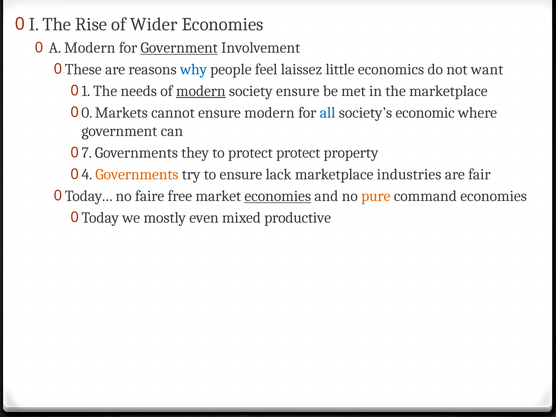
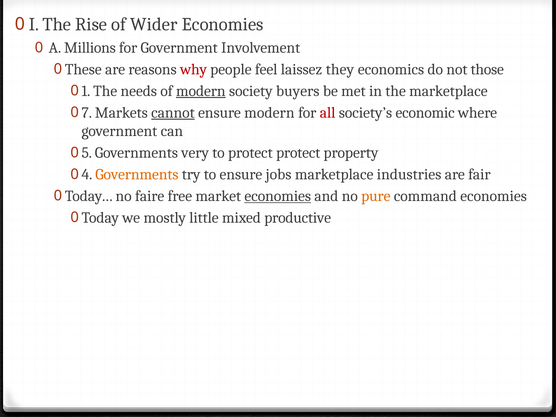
A Modern: Modern -> Millions (90, 48)
Government underline: present -> none (179, 48)
why colour: blue -> red (194, 69)
little: little -> they (340, 69)
want: want -> those (487, 69)
society ensure: ensure -> buyers (298, 91)
0: 0 -> 7 (87, 113)
cannot underline: none -> present (173, 113)
all colour: blue -> red (328, 113)
7: 7 -> 5 (87, 153)
they: they -> very (195, 153)
lack: lack -> jobs (279, 174)
even: even -> little (204, 218)
